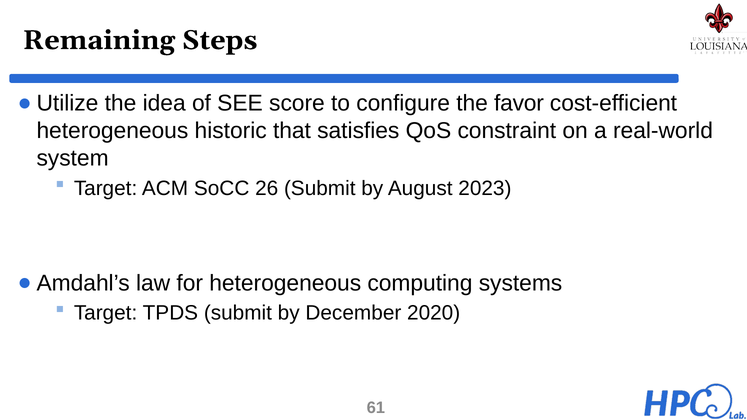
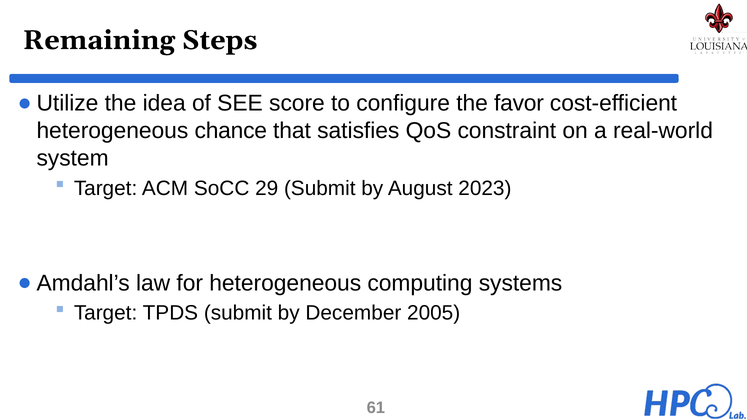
historic: historic -> chance (231, 131)
26: 26 -> 29 (267, 188)
2020: 2020 -> 2005 (434, 313)
